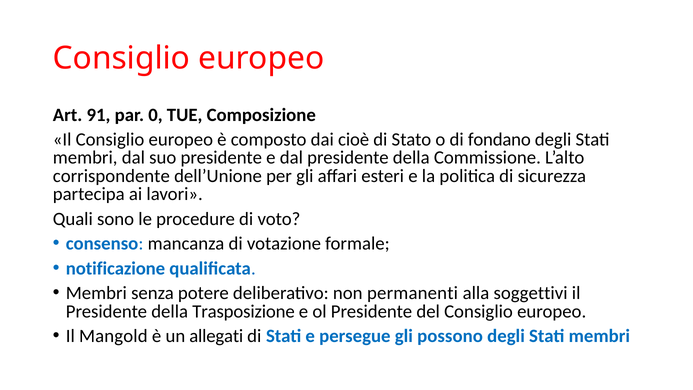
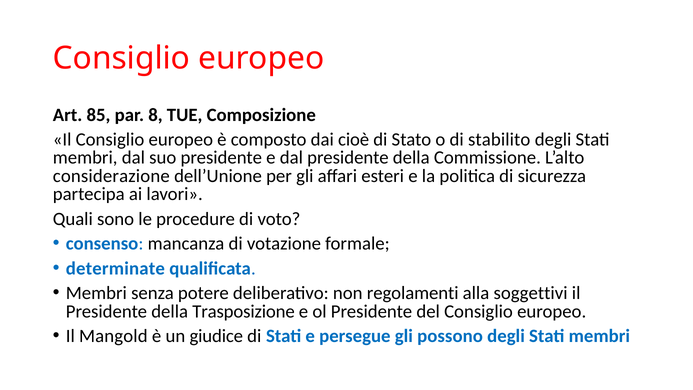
91: 91 -> 85 (99, 115)
0: 0 -> 8 (155, 115)
fondano: fondano -> stabilito (499, 139)
corrispondente: corrispondente -> considerazione (111, 176)
notificazione: notificazione -> determinate (115, 268)
permanenti: permanenti -> regolamenti (413, 293)
allegati: allegati -> giudice (216, 336)
